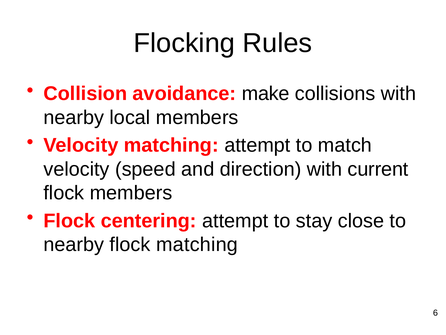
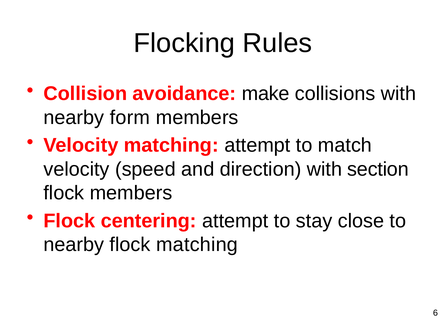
local: local -> form (130, 117)
current: current -> section (378, 169)
